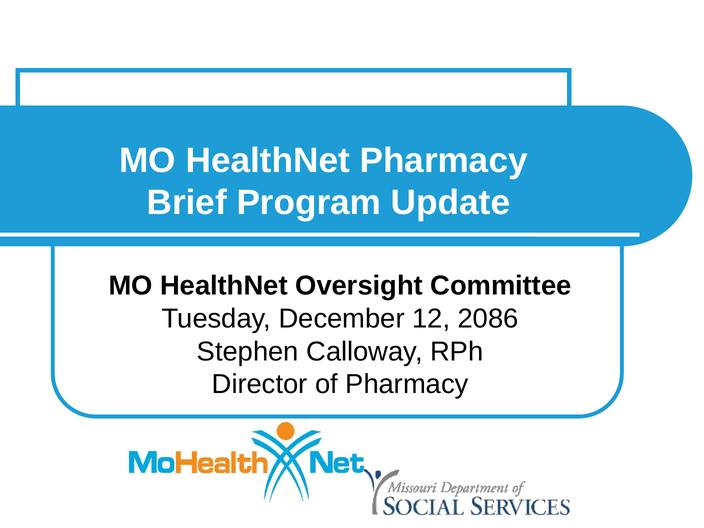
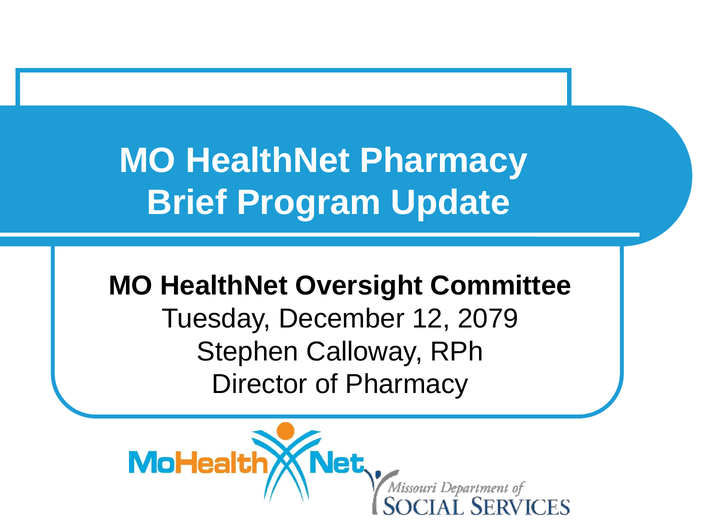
2086: 2086 -> 2079 (488, 319)
